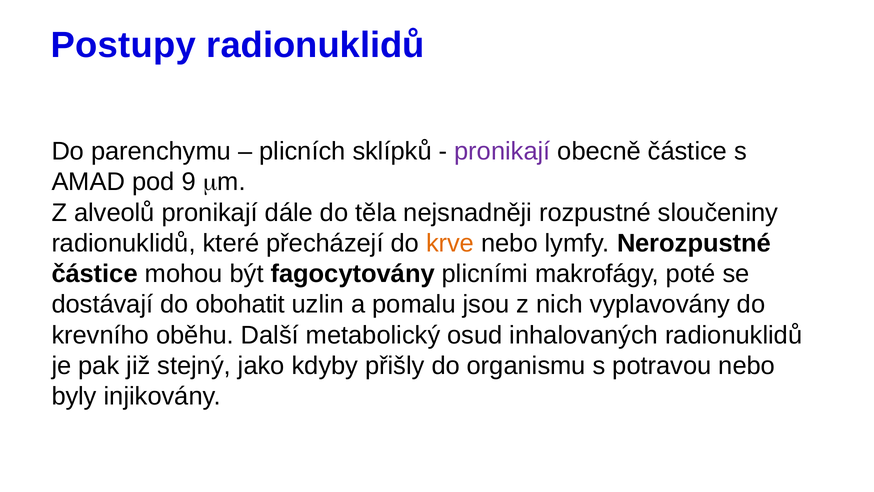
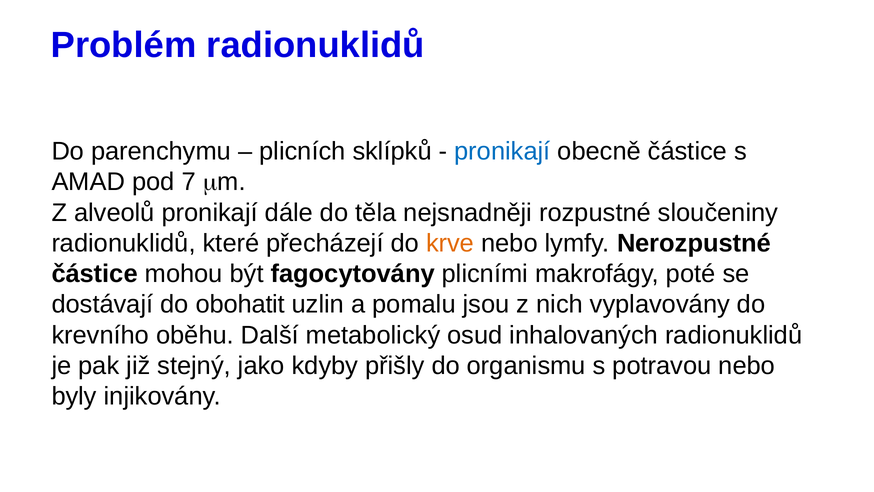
Postupy: Postupy -> Problém (124, 45)
pronikají colour: purple -> blue (502, 151)
9: 9 -> 7 (189, 182)
